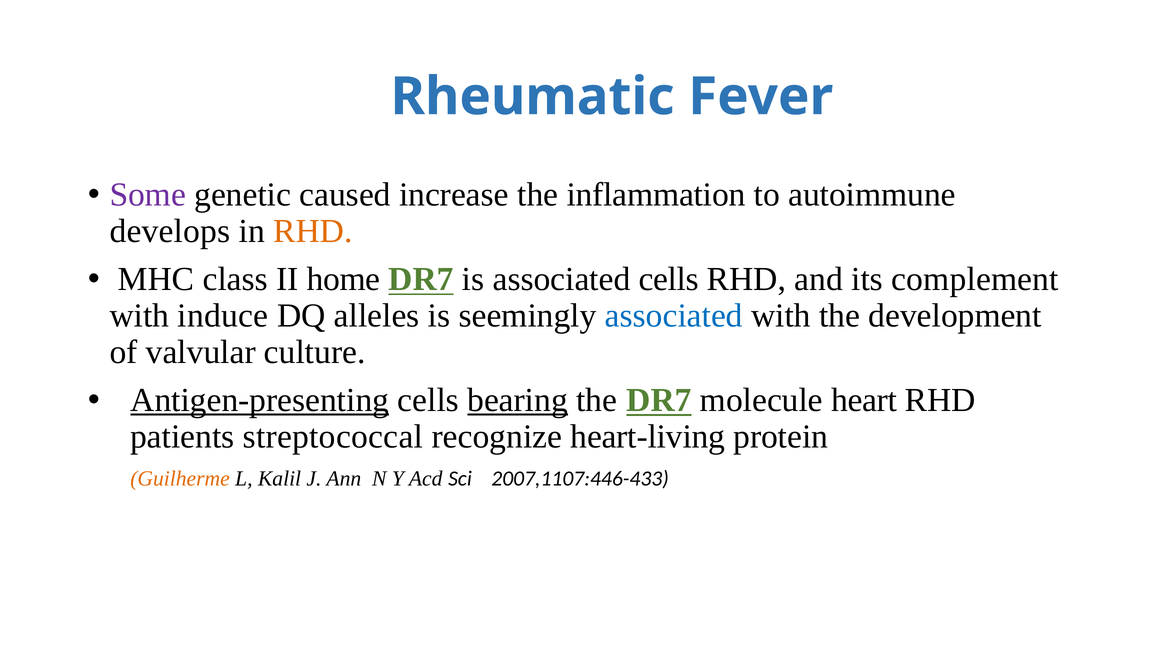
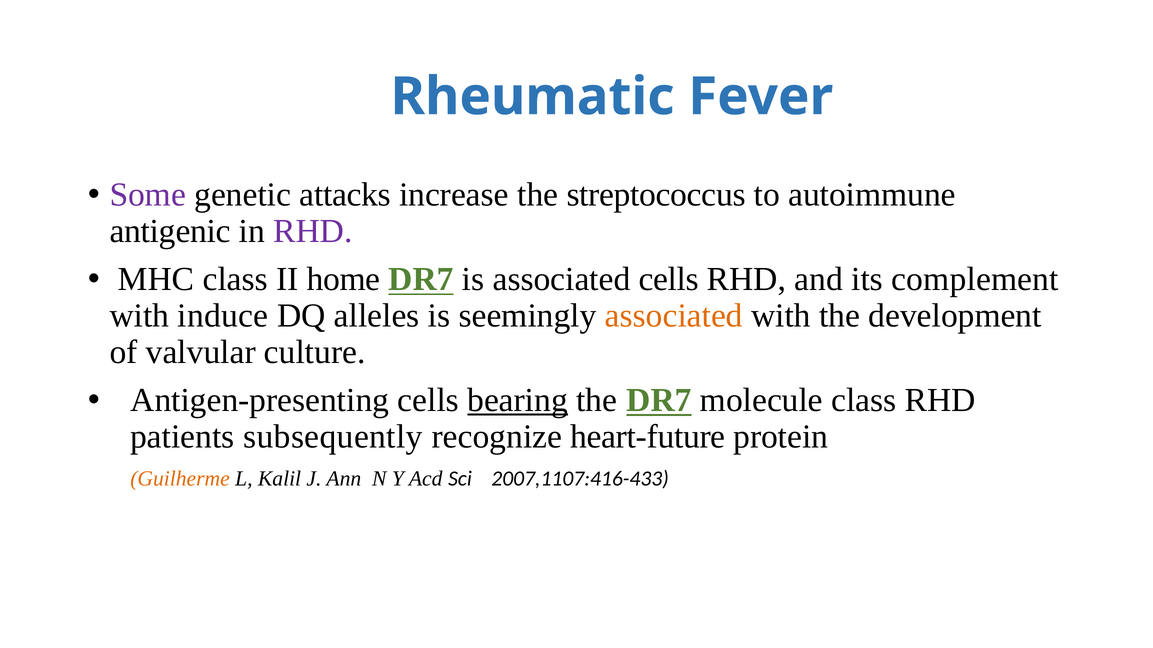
caused: caused -> attacks (345, 195)
inflammation: inflammation -> streptococcus (656, 195)
develops: develops -> antigenic (170, 231)
RHD colour: orange -> purple (313, 231)
associated colour: blue -> orange (674, 316)
Antigen-presenting underline: present -> none (260, 401)
molecule heart: heart -> class (864, 401)
streptococcal: streptococcal -> subsequently (333, 437)
heart-living: heart-living -> heart-future (648, 437)
2007,1107:446-433: 2007,1107:446-433 -> 2007,1107:416-433 (580, 479)
